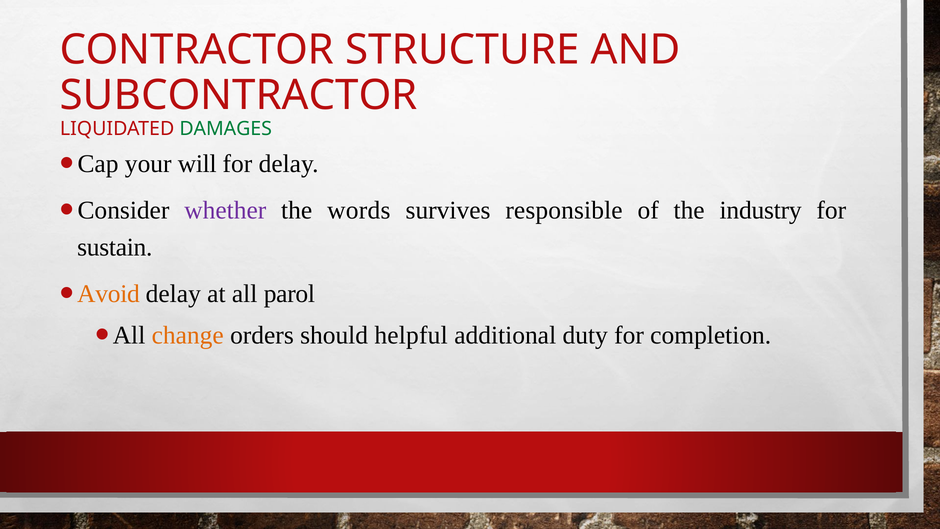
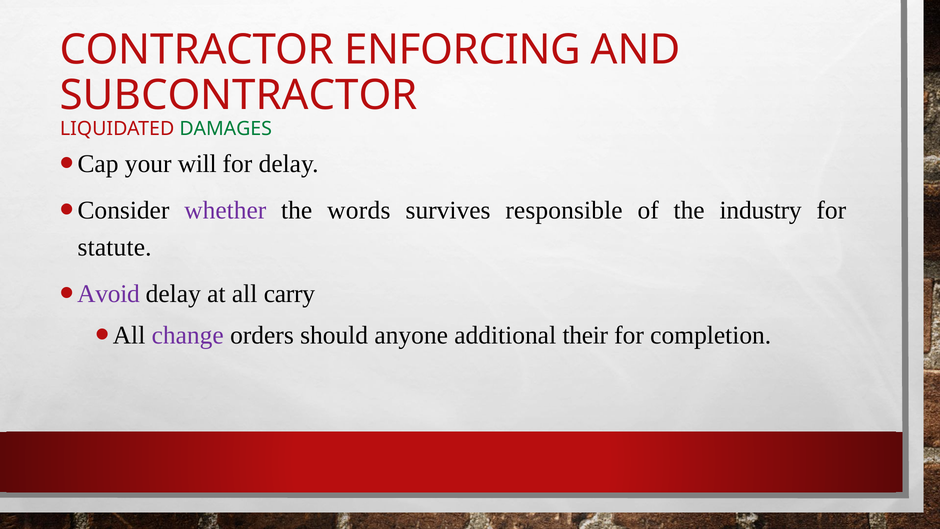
STRUCTURE: STRUCTURE -> ENFORCING (463, 50)
sustain: sustain -> statute (115, 247)
Avoid colour: orange -> purple (109, 294)
parol: parol -> carry (289, 294)
change colour: orange -> purple (188, 335)
helpful: helpful -> anyone (411, 335)
duty: duty -> their (585, 335)
